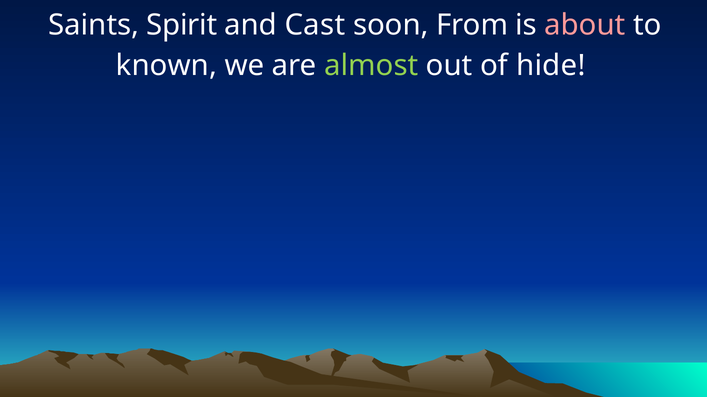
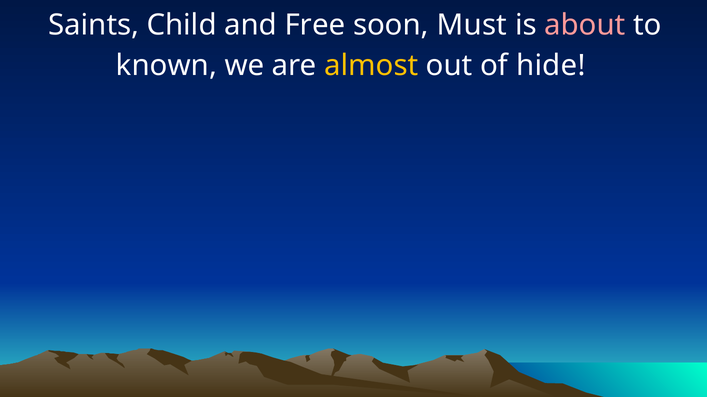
Spirit: Spirit -> Child (182, 25)
Cast: Cast -> Free (315, 25)
From: From -> Must (472, 25)
almost colour: light green -> yellow (371, 66)
